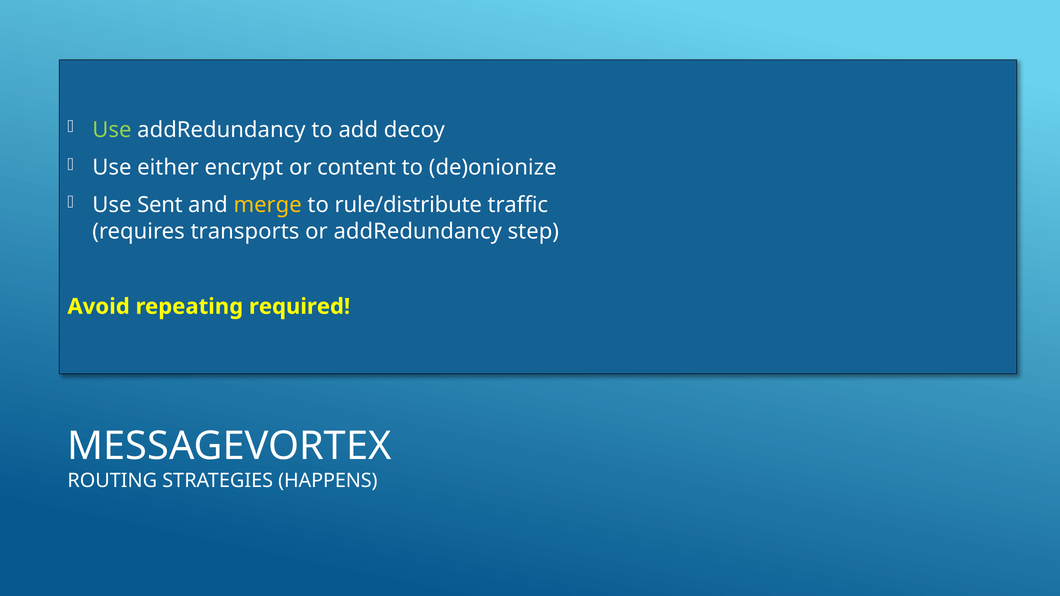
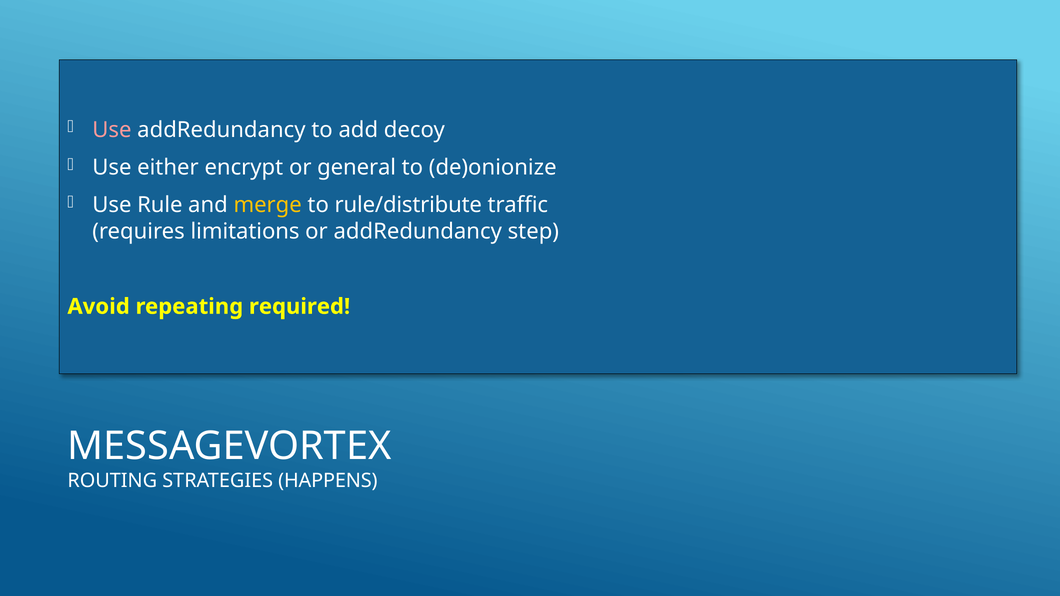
Use colour: light green -> pink (112, 130)
content: content -> general (357, 167)
Sent: Sent -> Rule (160, 205)
transports: transports -> limitations (245, 232)
